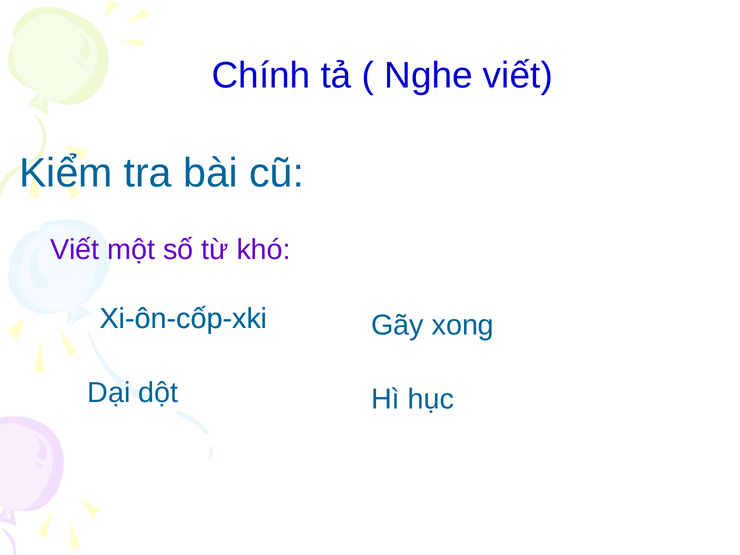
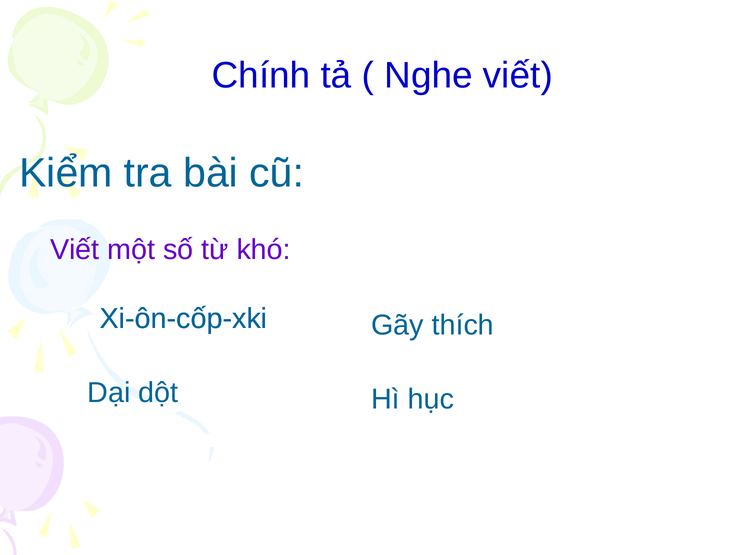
xong: xong -> thích (463, 325)
